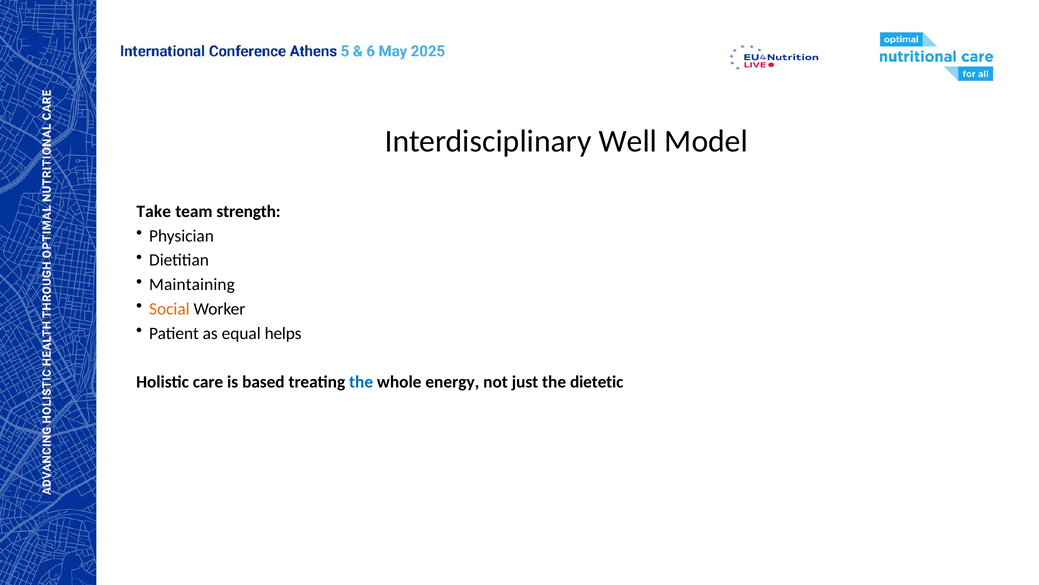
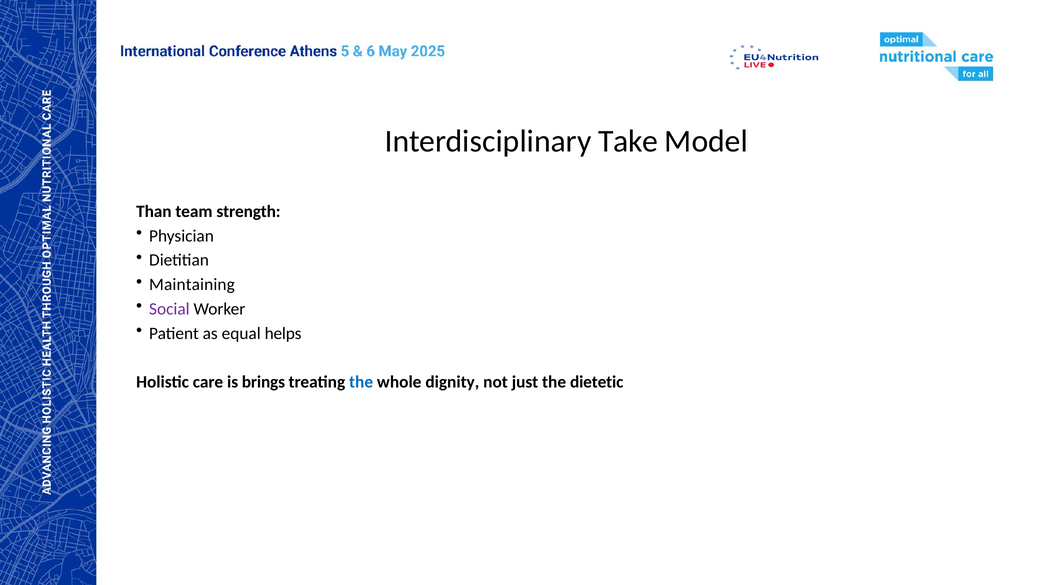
Well: Well -> Take (628, 141)
Take: Take -> Than (154, 211)
Social colour: orange -> purple (169, 309)
based: based -> brings (263, 382)
energy: energy -> dignity (452, 382)
